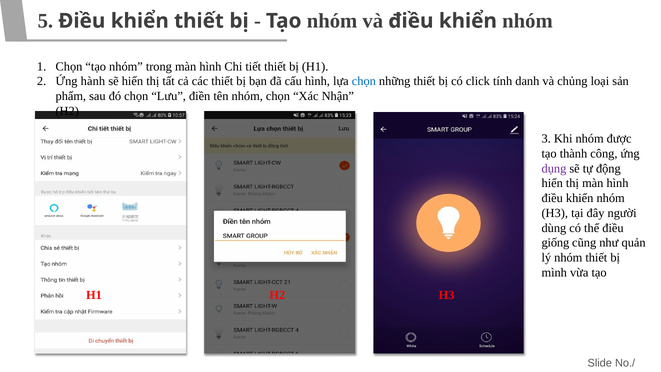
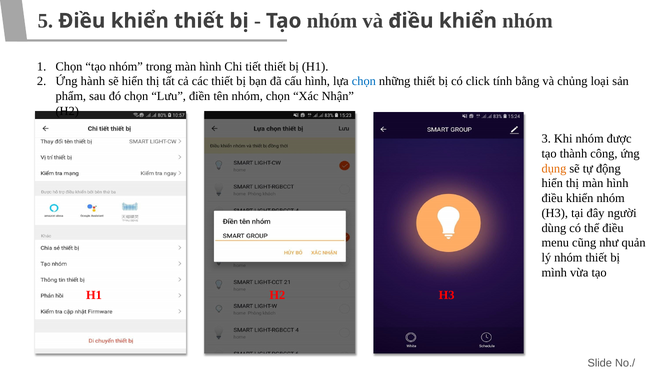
danh: danh -> bằng (527, 81)
dụng colour: purple -> orange (554, 168)
giống: giống -> menu (555, 243)
